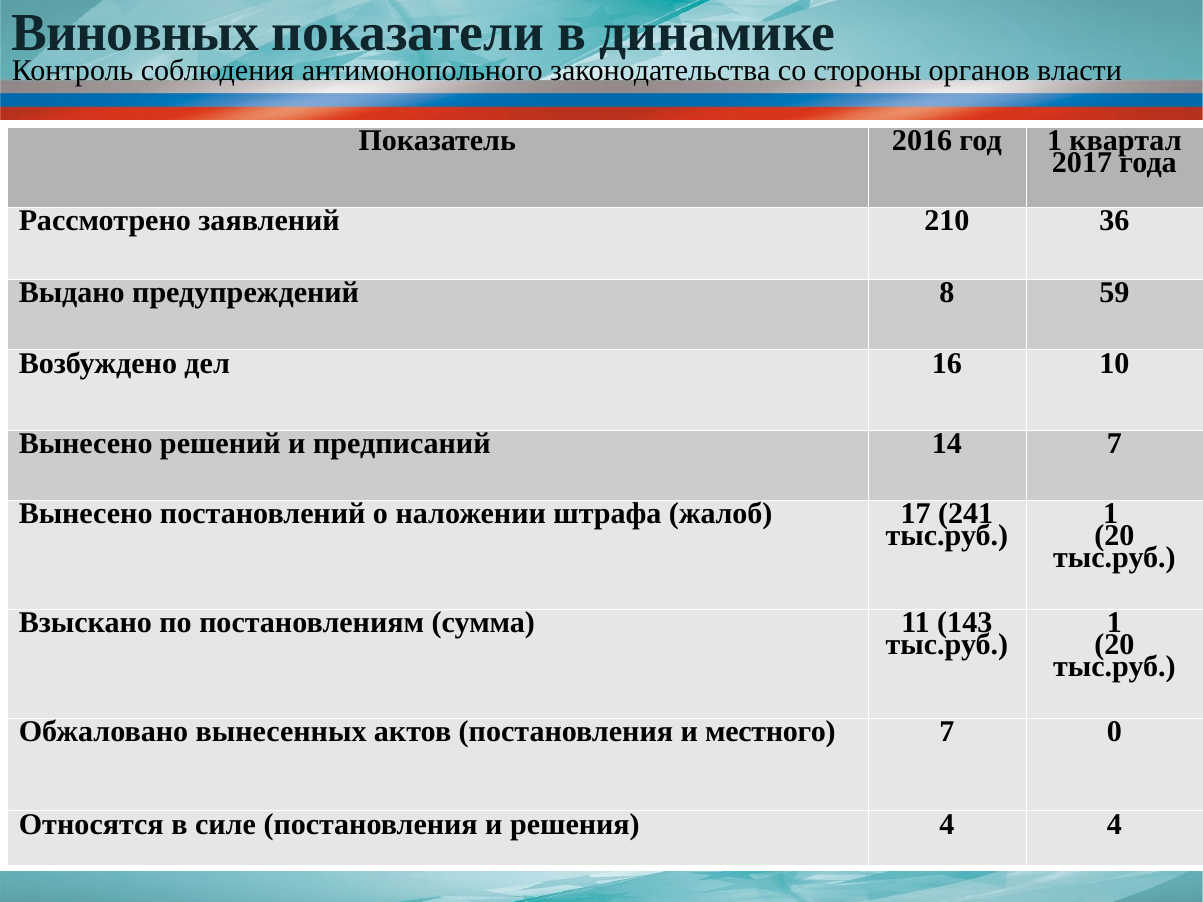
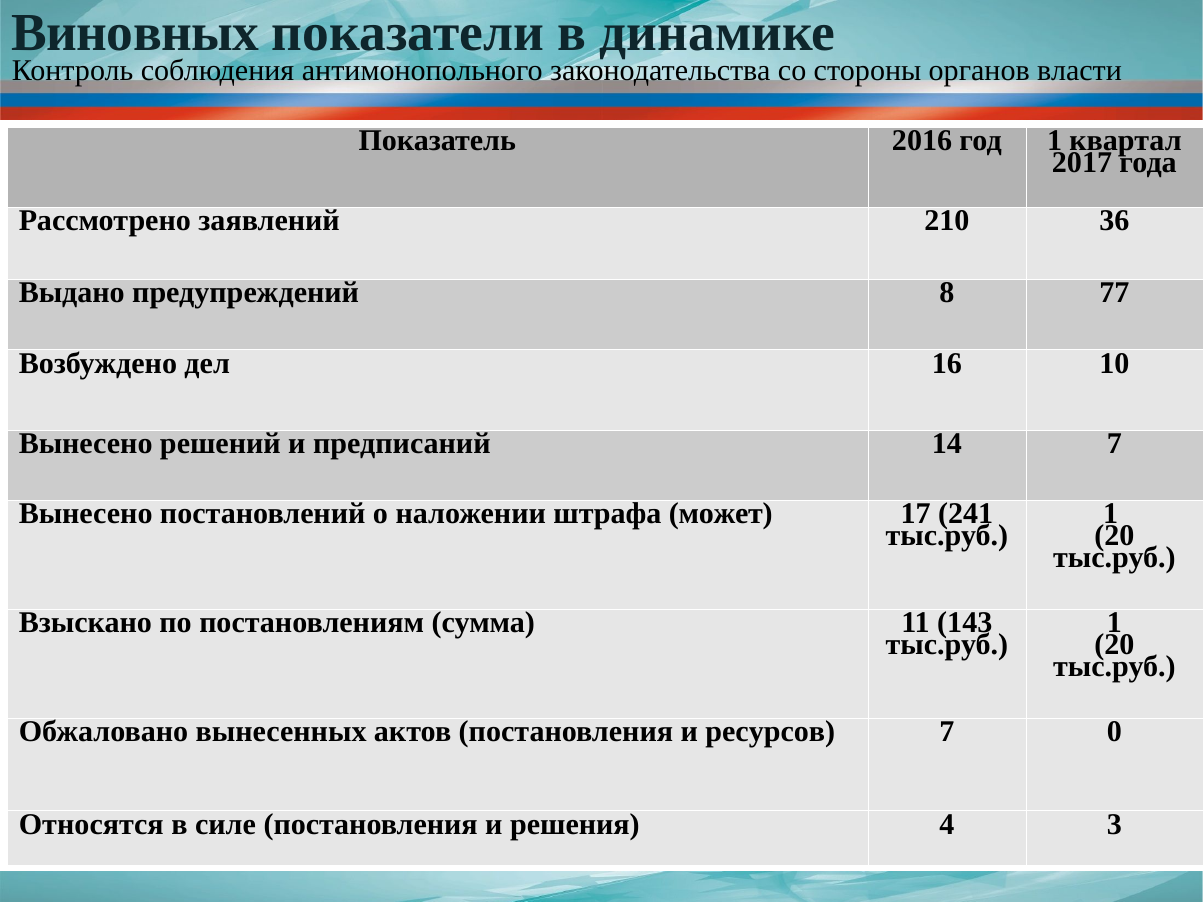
59: 59 -> 77 (1114, 293)
жалоб: жалоб -> может (721, 514)
местного: местного -> ресурсов (770, 732)
4 4: 4 -> 3 (1114, 824)
